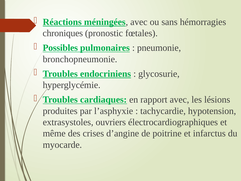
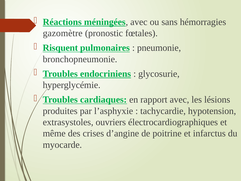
chroniques: chroniques -> gazomètre (63, 33)
Possibles: Possibles -> Risquent (60, 48)
